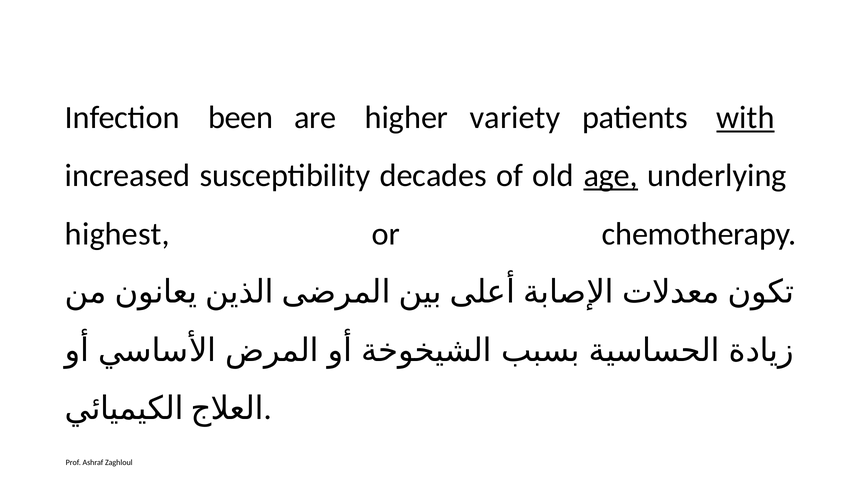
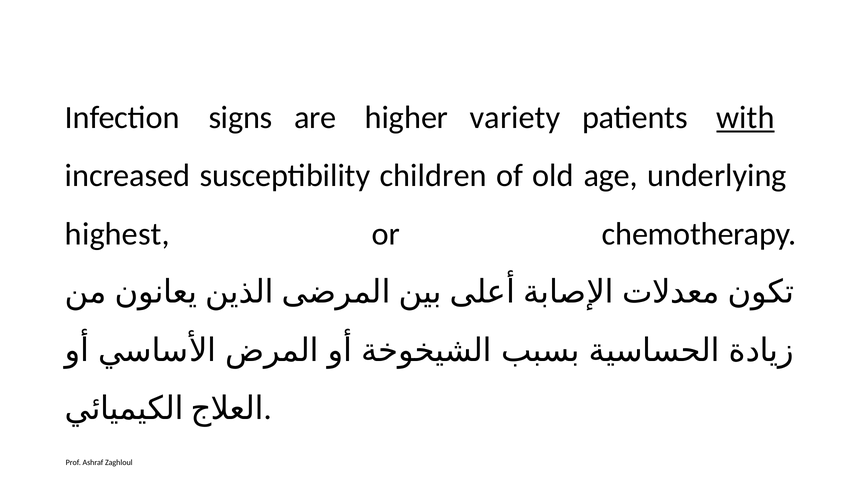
been: been -> signs (241, 118)
decades: decades -> children (433, 176)
age underline: present -> none (611, 176)
